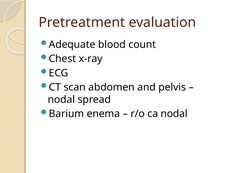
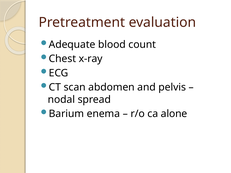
ca nodal: nodal -> alone (174, 114)
